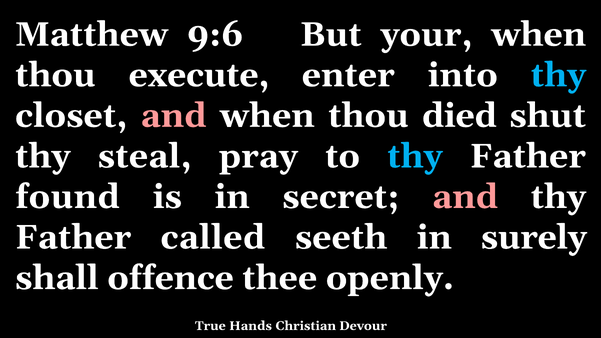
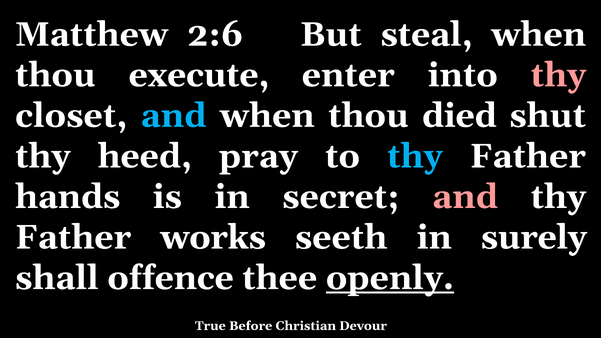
9:6: 9:6 -> 2:6 (215, 35)
your: your -> steal (427, 35)
thy colour: light blue -> pink (558, 75)
and colour: pink -> light blue (174, 116)
steal: steal -> heed (145, 156)
found: found -> hands (68, 197)
called: called -> works (213, 237)
openly underline: none -> present (390, 278)
Hands: Hands -> Before (251, 326)
